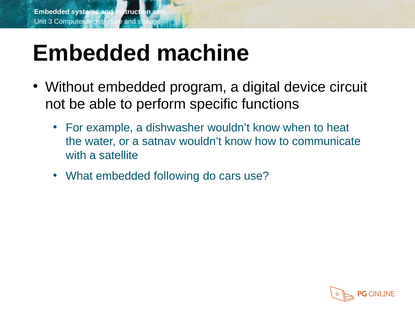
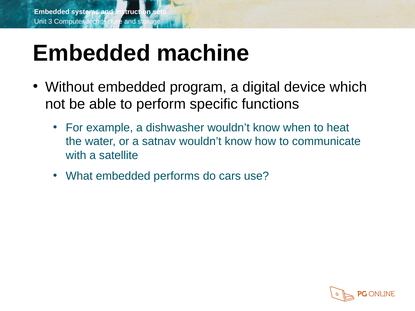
circuit: circuit -> which (348, 87)
following: following -> performs (177, 176)
